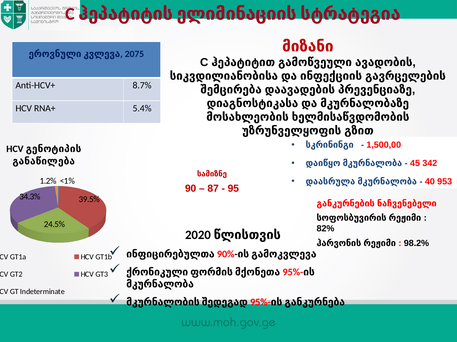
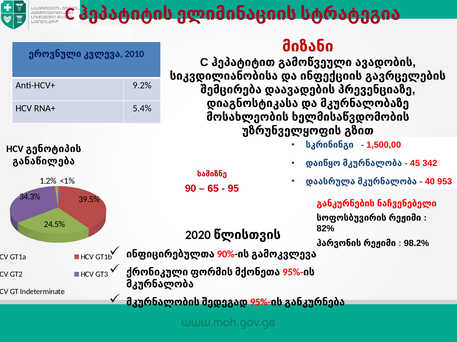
2075: 2075 -> 2010 (134, 54)
8.7%: 8.7% -> 9.2% (142, 86)
87: 87 -> 65 (213, 189)
